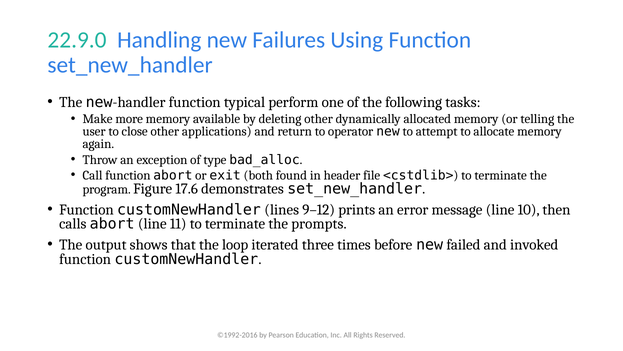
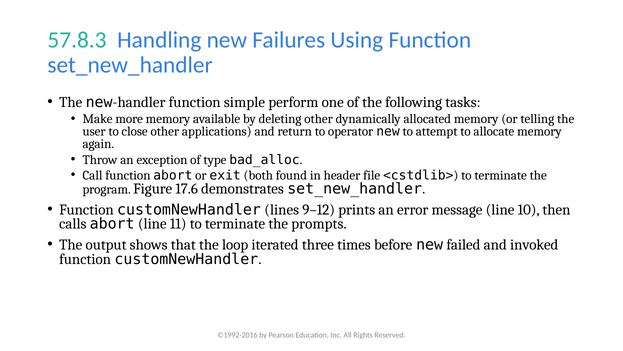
22.9.0: 22.9.0 -> 57.8.3 (77, 40)
typical: typical -> simple (244, 102)
